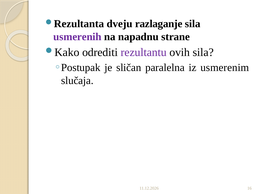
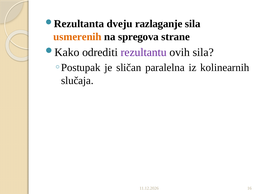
usmerenih colour: purple -> orange (77, 37)
napadnu: napadnu -> spregova (138, 37)
usmerenim: usmerenim -> kolinearnih (225, 67)
